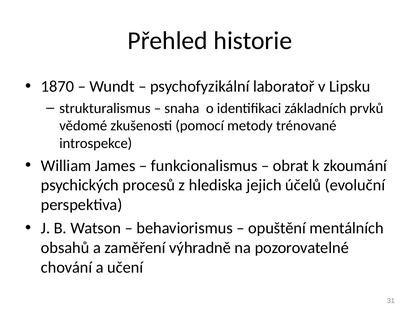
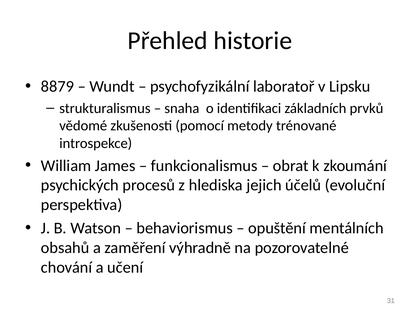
1870: 1870 -> 8879 (57, 87)
